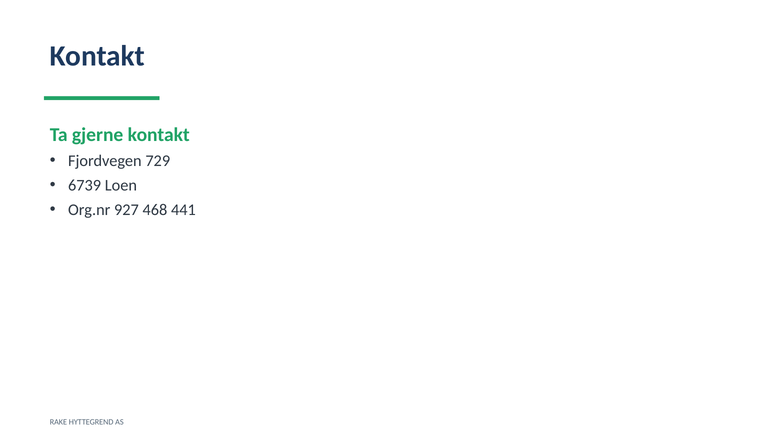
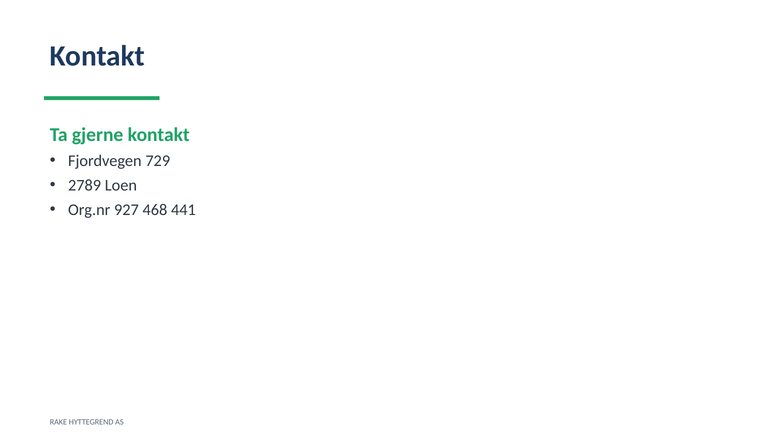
6739: 6739 -> 2789 (85, 185)
